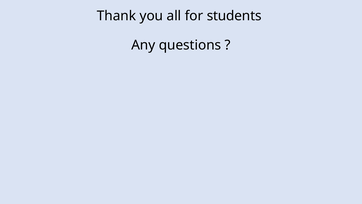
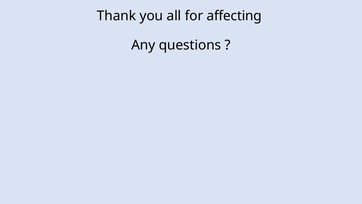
students: students -> affecting (234, 16)
